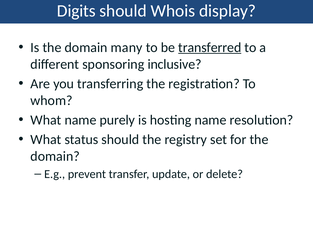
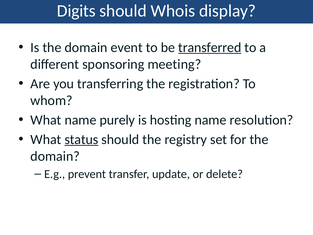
many: many -> event (127, 47)
inclusive: inclusive -> meeting (174, 64)
status underline: none -> present (81, 139)
